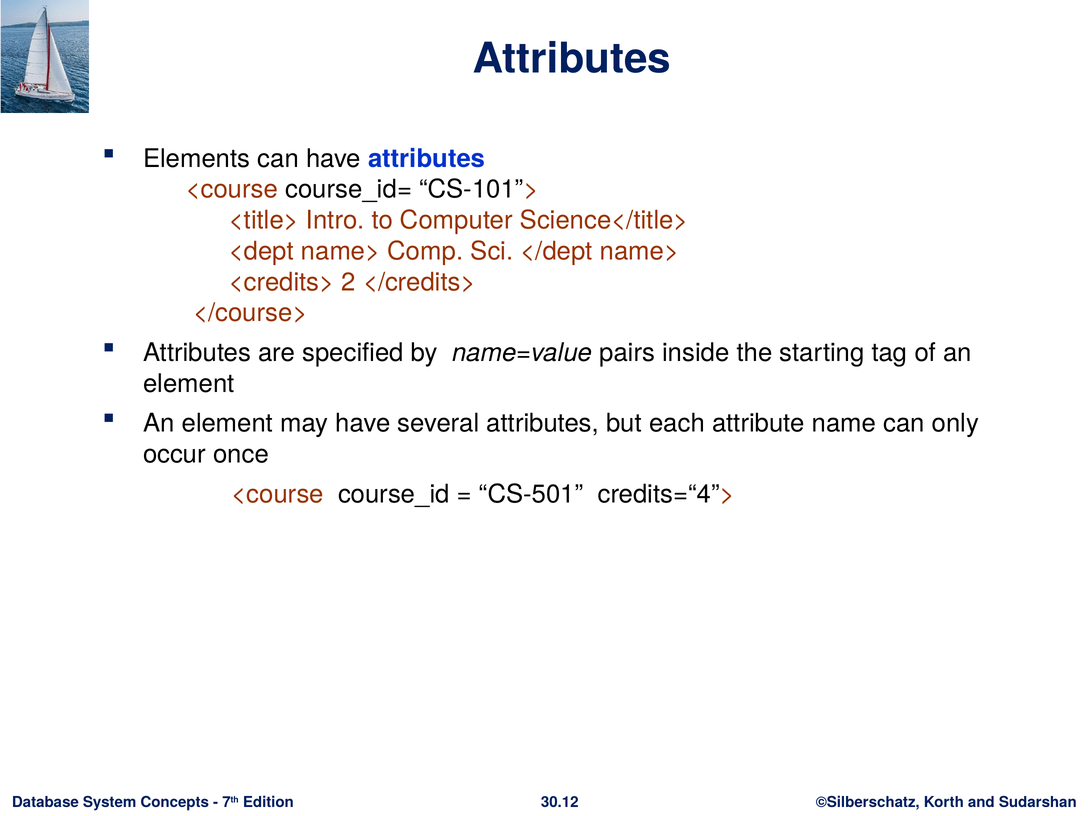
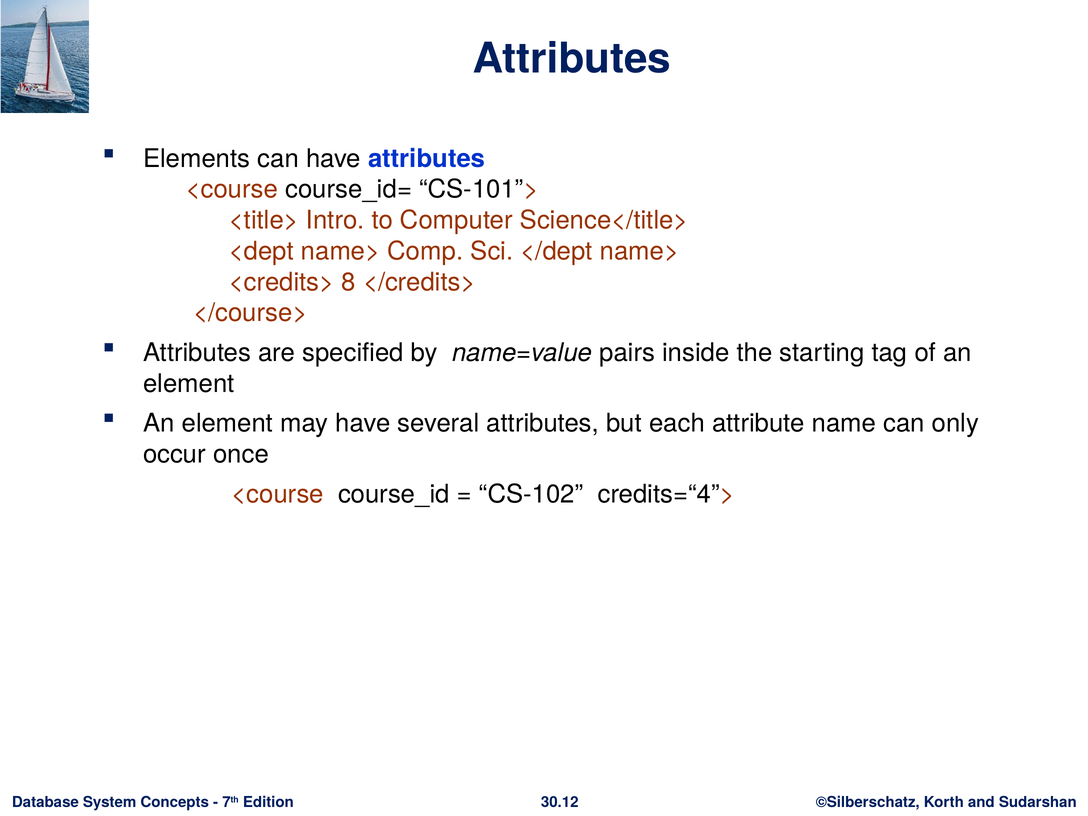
2: 2 -> 8 (349, 282)
CS-501: CS-501 -> CS-102 (531, 494)
